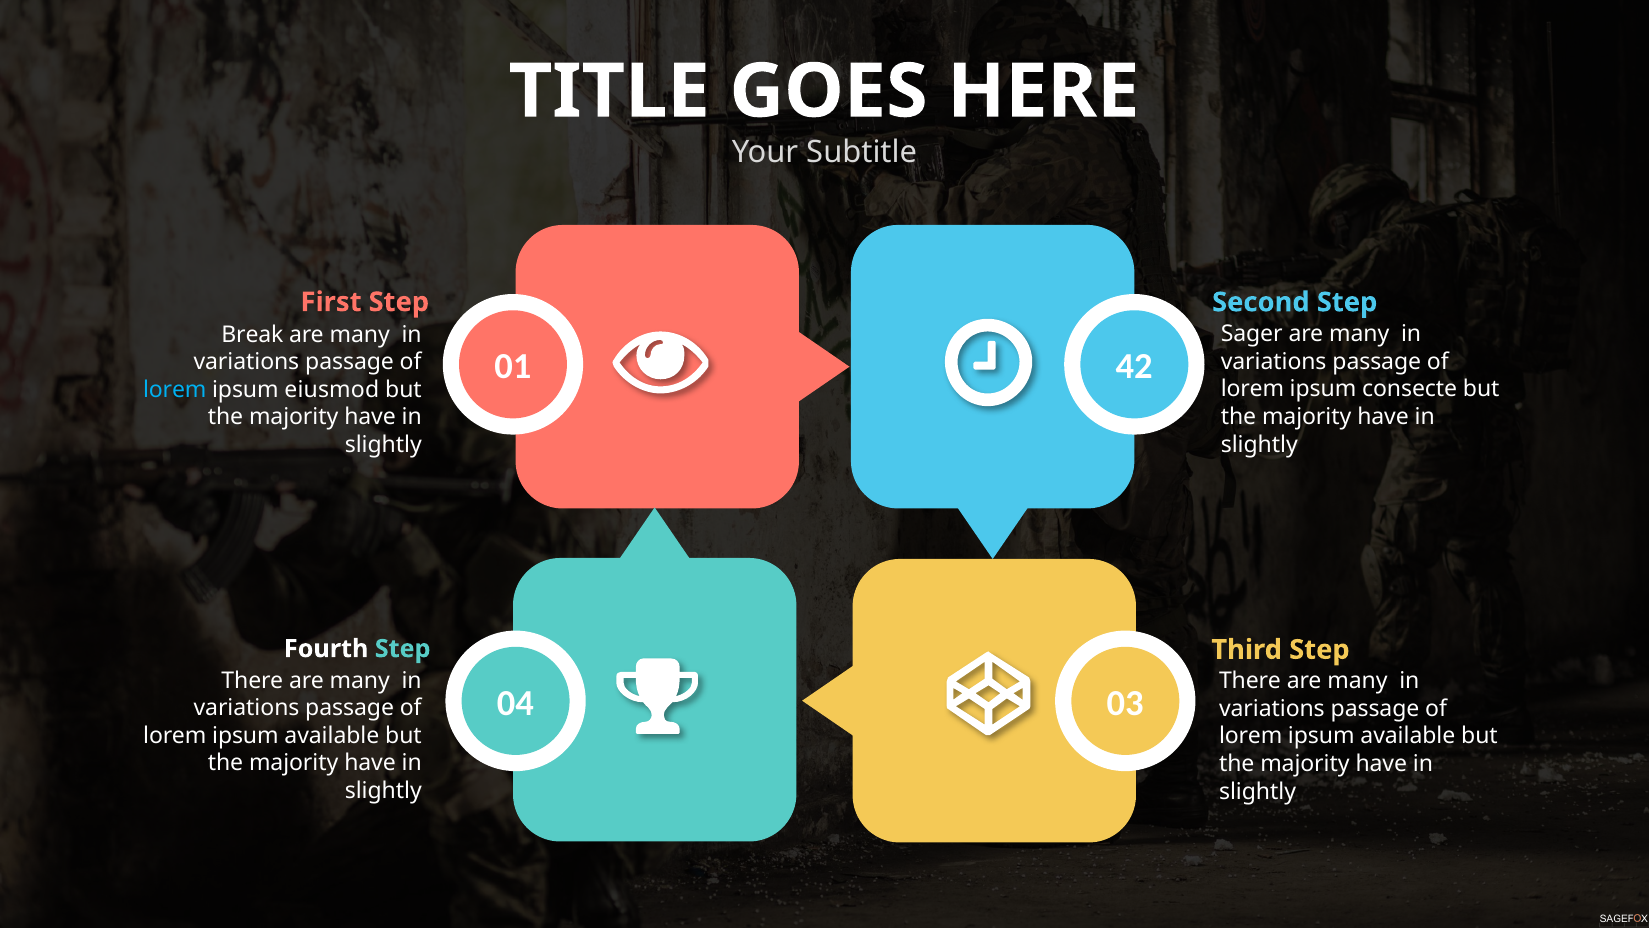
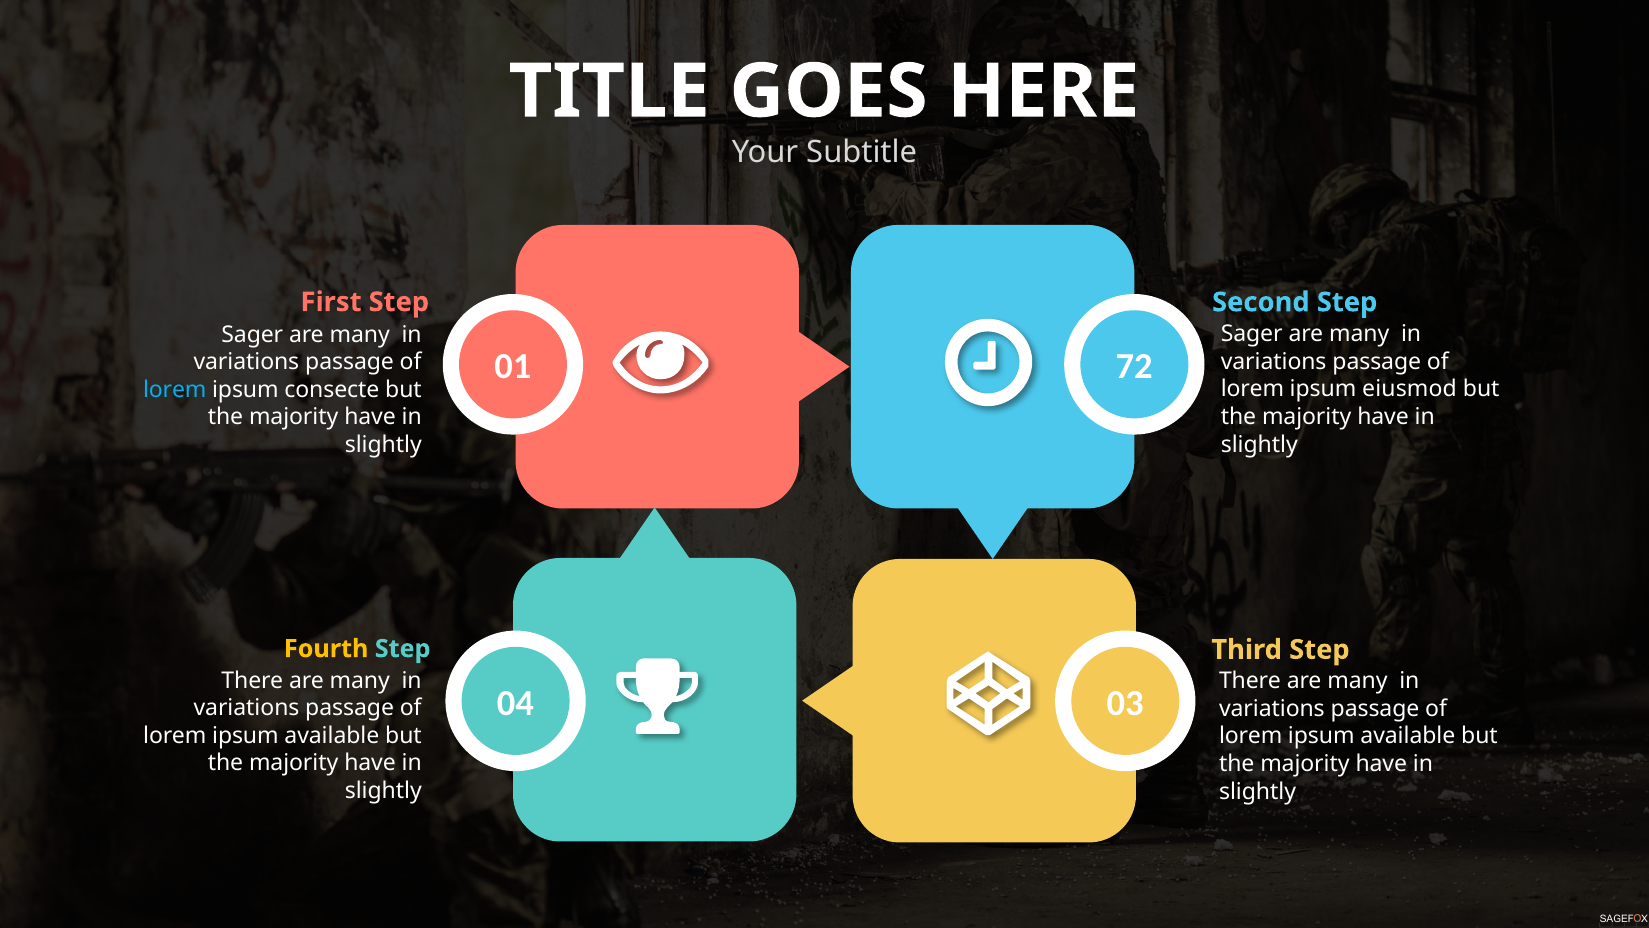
Break: Break -> Sager (252, 334)
42: 42 -> 72 (1134, 367)
consecte: consecte -> eiusmod (1410, 389)
eiusmod: eiusmod -> consecte (332, 389)
Fourth colour: white -> yellow (326, 648)
